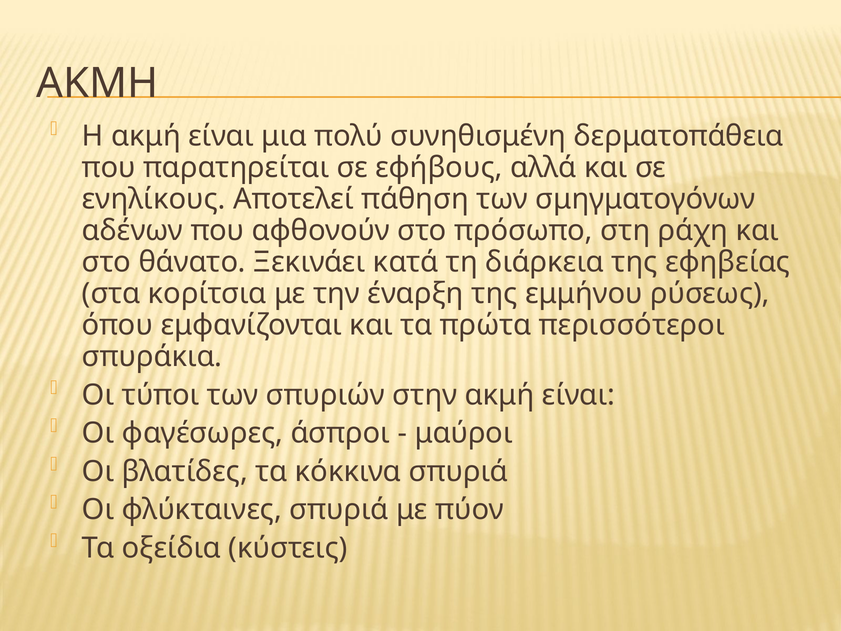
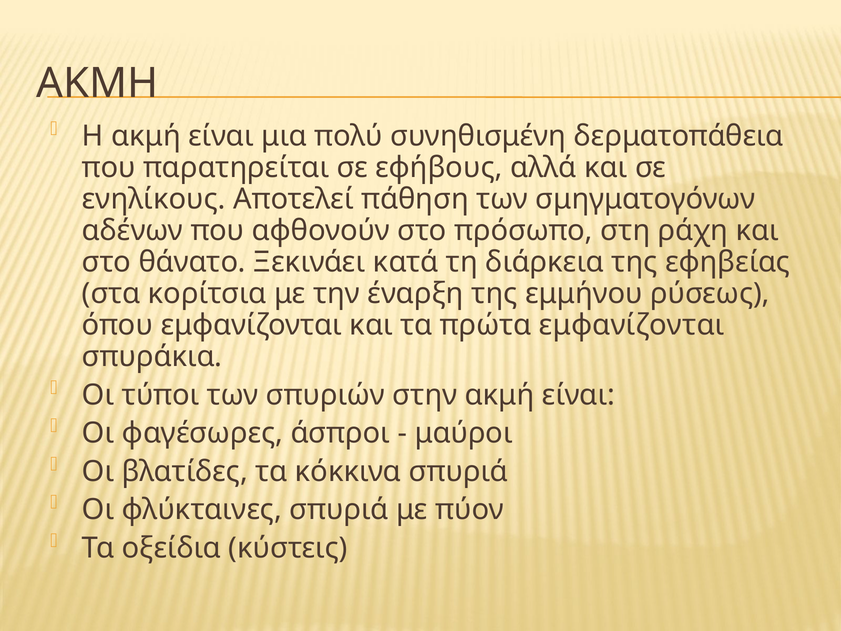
πρώτα περισσότεροι: περισσότεροι -> εμφανίζονται (632, 325)
